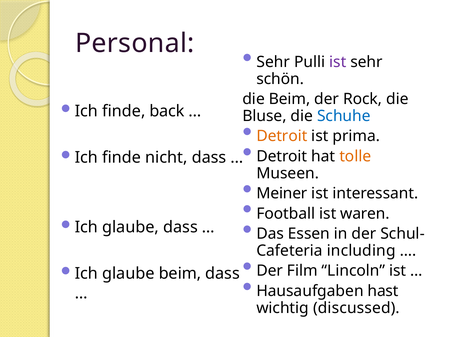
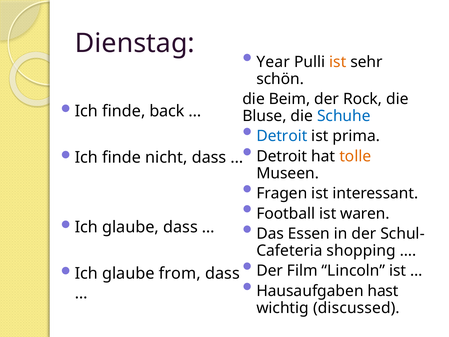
Personal: Personal -> Dienstag (135, 43)
Sehr: Sehr -> Year (273, 62)
ist colour: purple -> orange (338, 62)
Detroit colour: orange -> blue (282, 136)
Meiner: Meiner -> Fragen (282, 193)
including: including -> shopping (361, 250)
glaube beim: beim -> from (180, 273)
